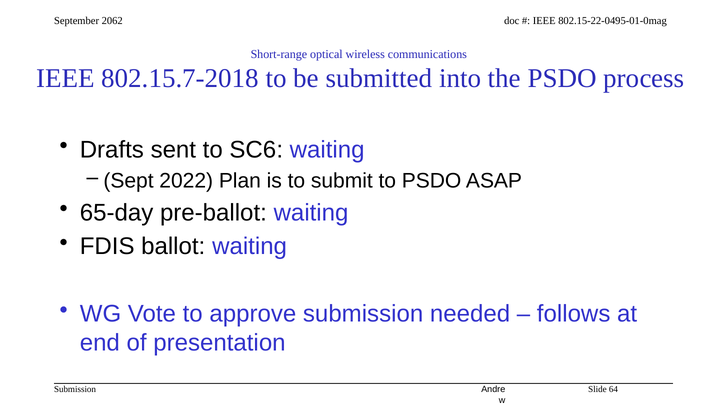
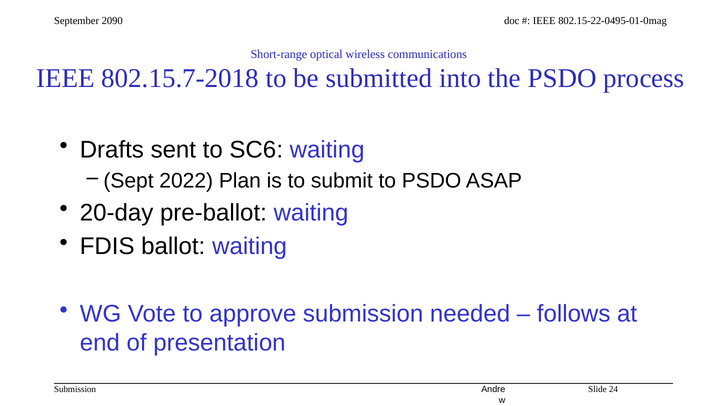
2062: 2062 -> 2090 (112, 21)
65-day: 65-day -> 20-day (117, 213)
64: 64 -> 24 (613, 389)
